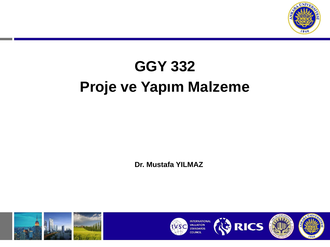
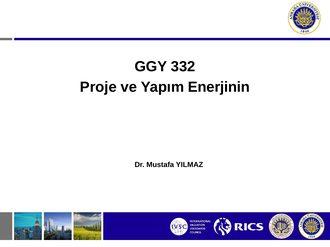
Malzeme: Malzeme -> Enerjinin (219, 87)
